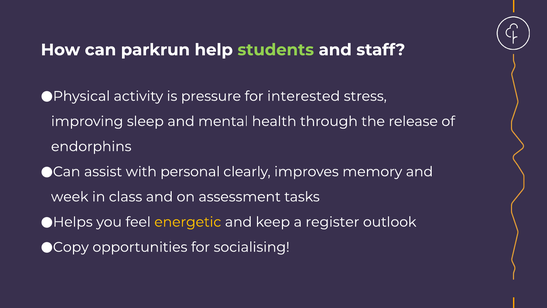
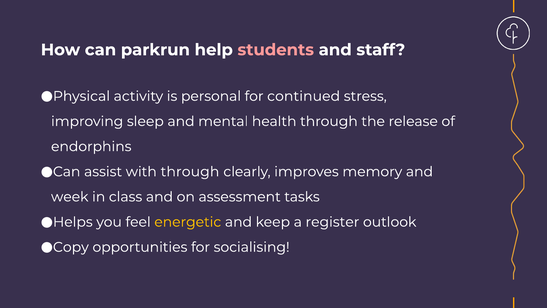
students colour: light green -> pink (276, 50)
pressure: pressure -> personal (211, 96)
interested: interested -> continued (304, 96)
with personal: personal -> through (190, 172)
